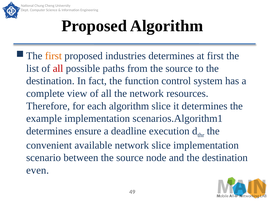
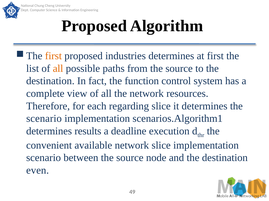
all colour: red -> orange (58, 69)
each algorithm: algorithm -> regarding (129, 106)
example: example -> scenario (44, 119)
ensure: ensure -> results (88, 131)
